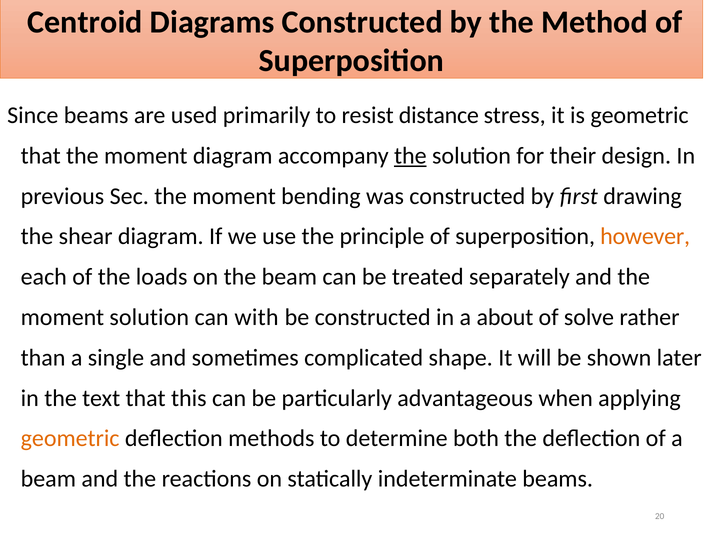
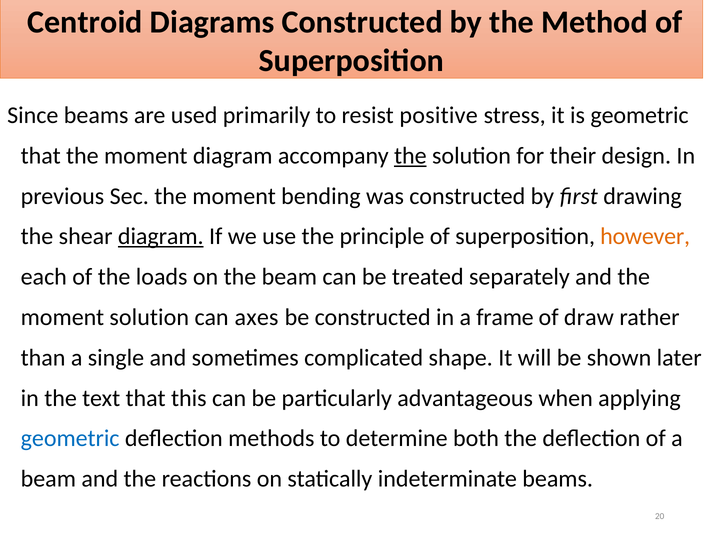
distance: distance -> positive (439, 115)
diagram underline: none -> present (161, 236)
with: with -> axes (257, 317)
about: about -> frame (505, 317)
solve: solve -> draw (589, 317)
geometric colour: orange -> blue (70, 438)
